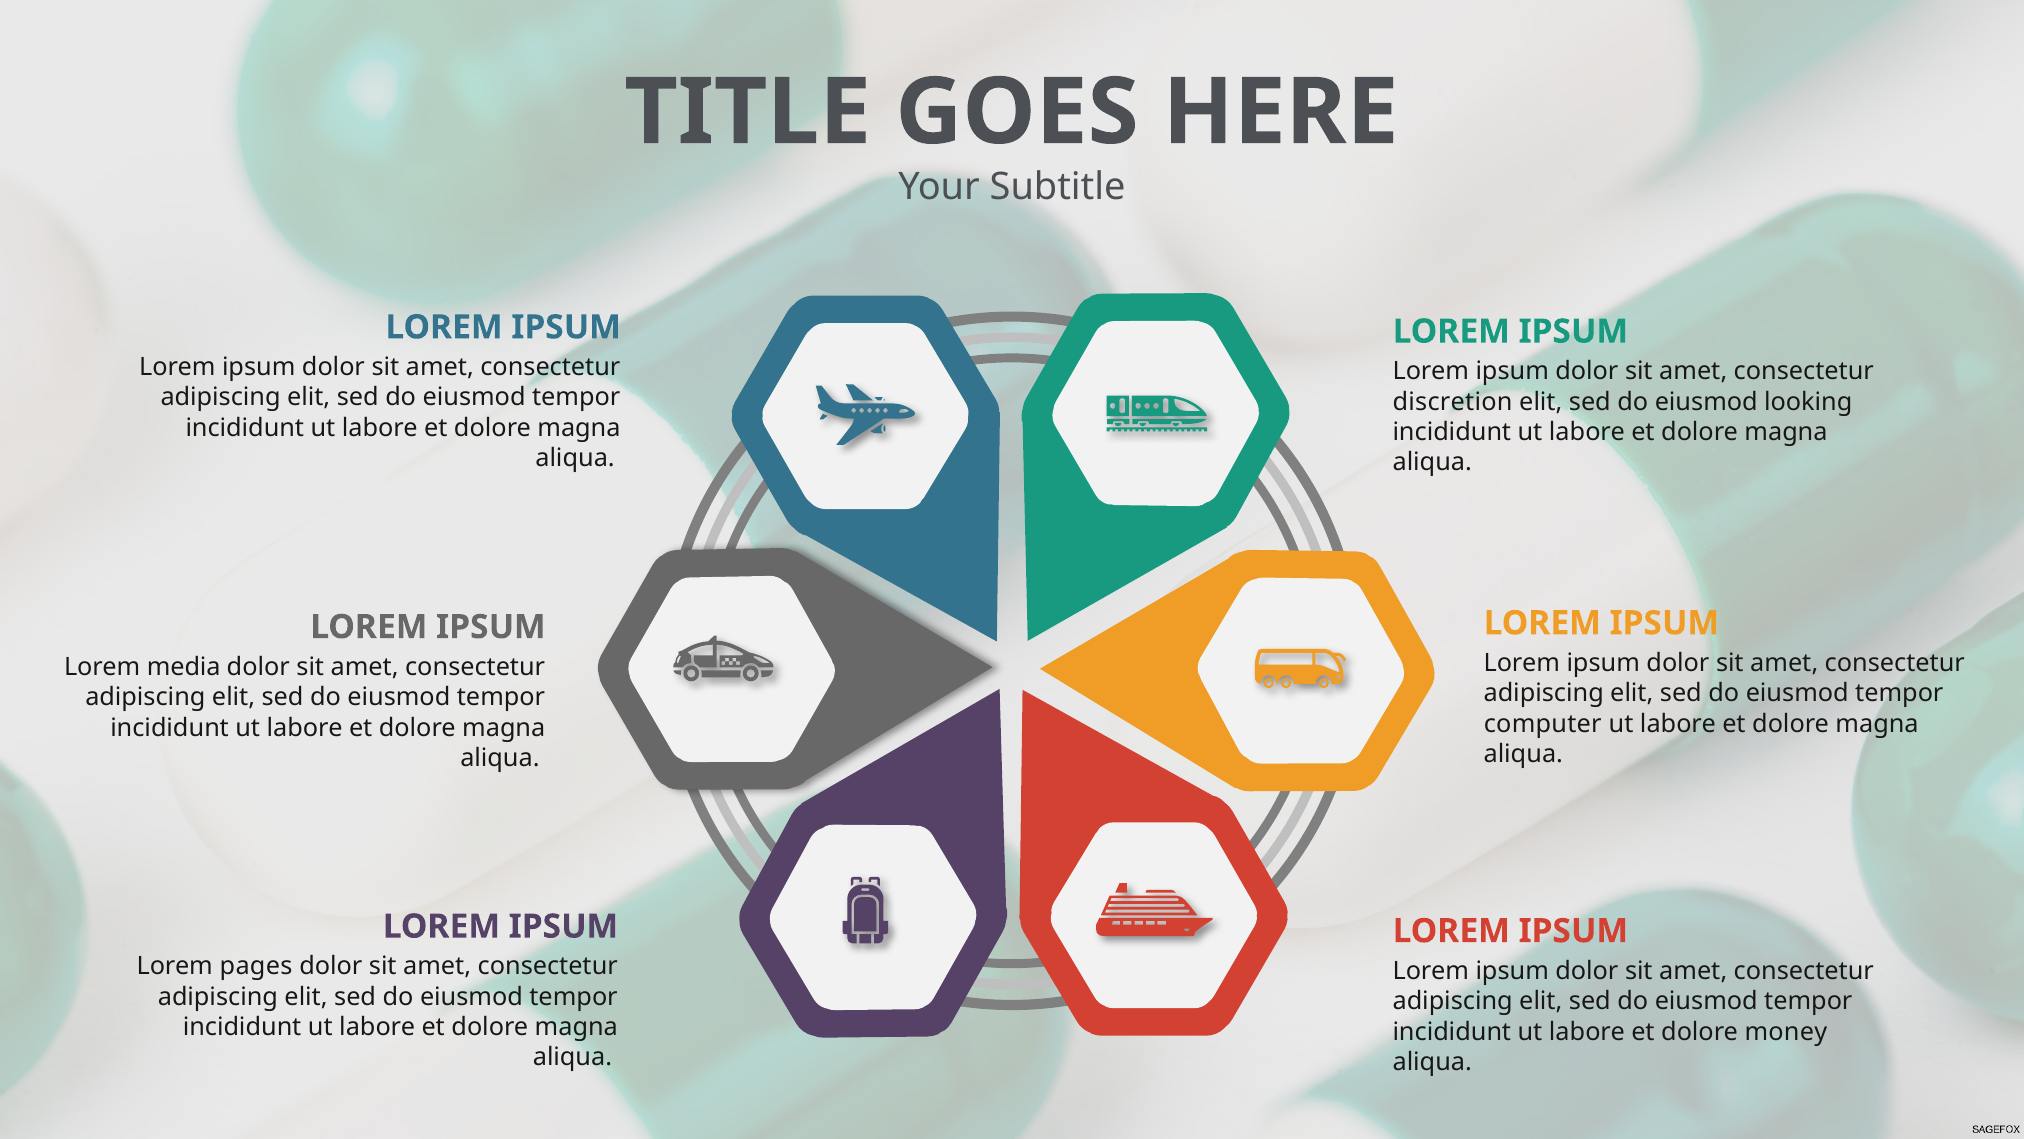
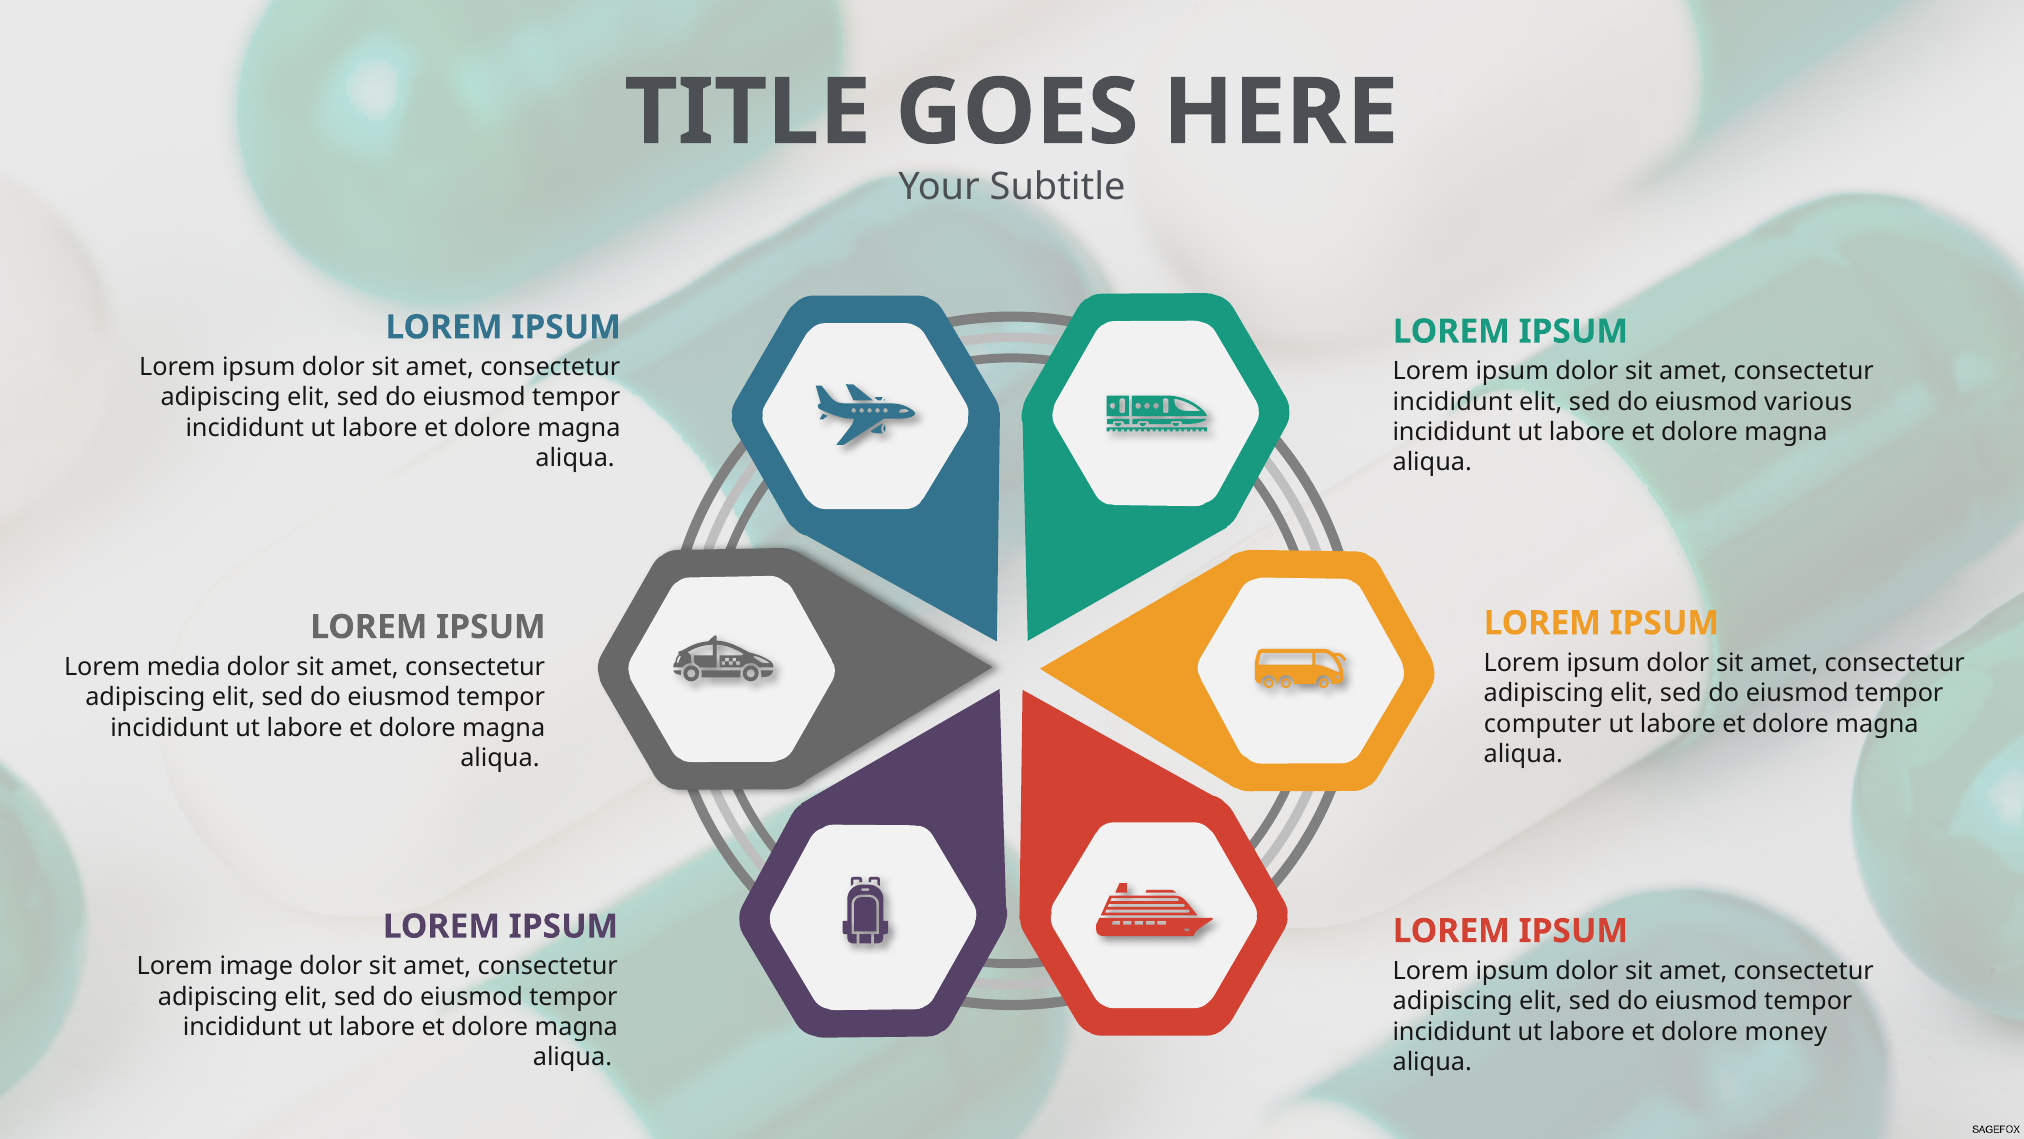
discretion: discretion -> incididunt (1453, 402)
looking: looking -> various (1808, 402)
pages: pages -> image (256, 966)
